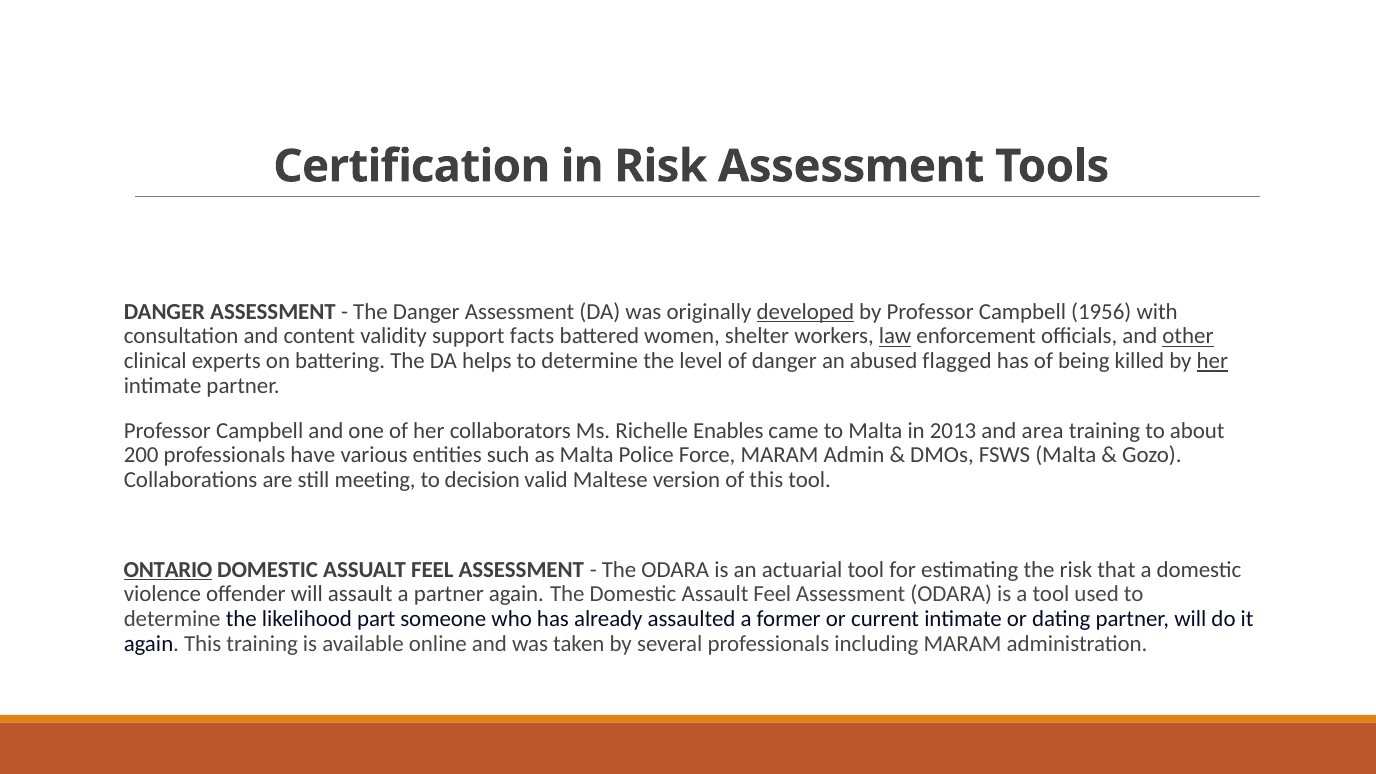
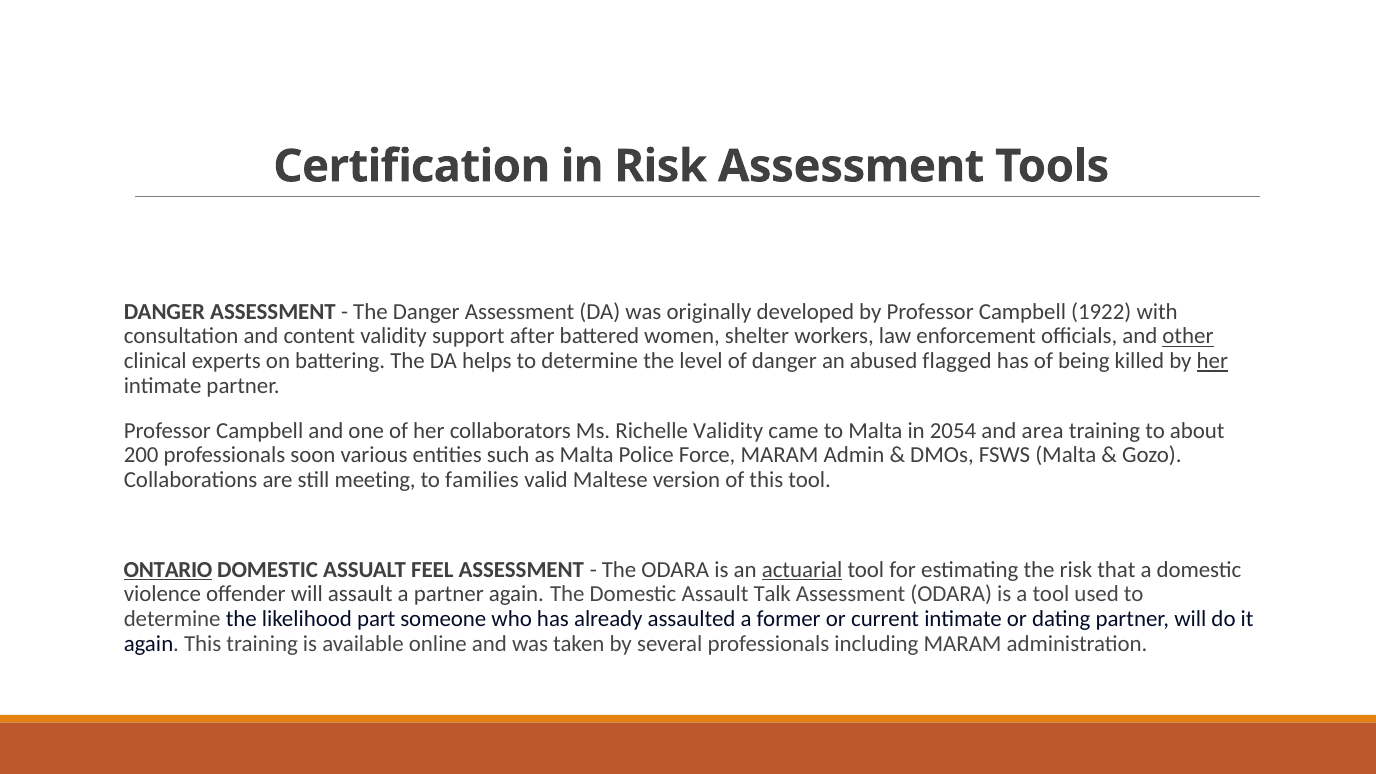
developed underline: present -> none (805, 312)
1956: 1956 -> 1922 (1101, 312)
facts: facts -> after (532, 336)
law underline: present -> none (895, 336)
Richelle Enables: Enables -> Validity (728, 431)
2013: 2013 -> 2054 (953, 431)
have: have -> soon (313, 455)
decision: decision -> families (482, 480)
actuarial underline: none -> present (802, 569)
Assault Feel: Feel -> Talk (772, 594)
